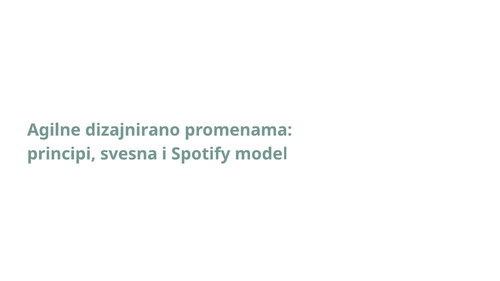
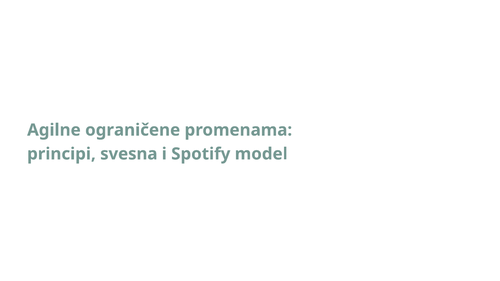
dizajnirano: dizajnirano -> ograničene (133, 130)
